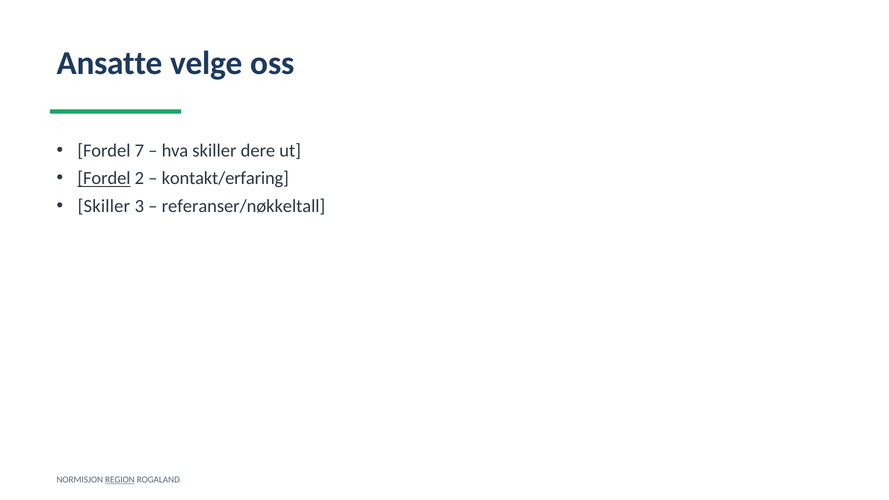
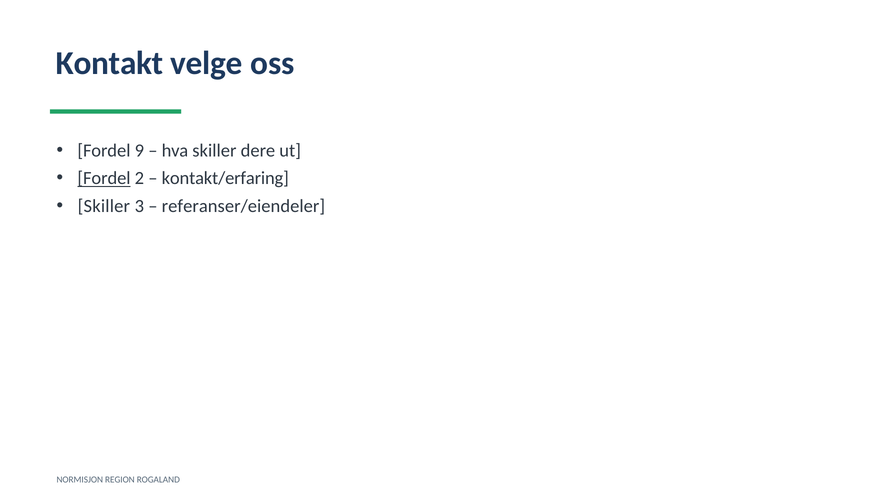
Ansatte: Ansatte -> Kontakt (110, 63)
7: 7 -> 9 (139, 151)
referanser/nøkkeltall: referanser/nøkkeltall -> referanser/eiendeler (243, 206)
REGION underline: present -> none (120, 480)
